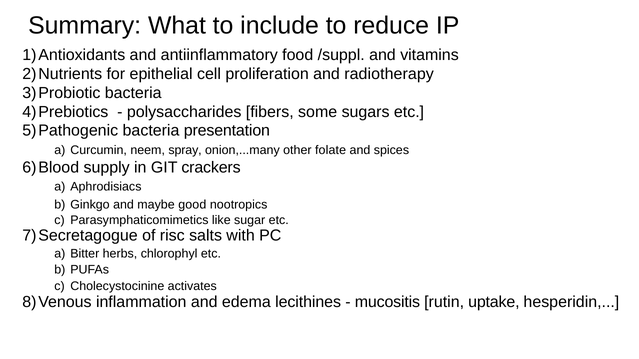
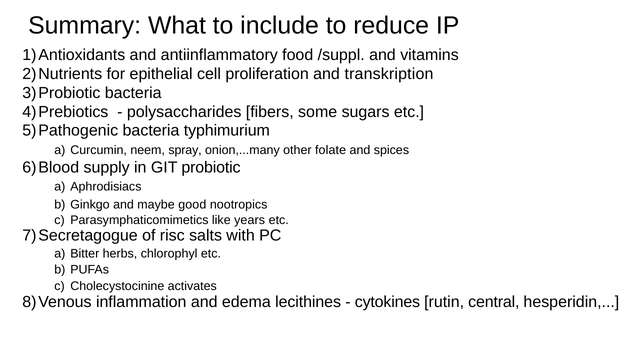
radiotherapy: radiotherapy -> transkription (389, 74)
presentation: presentation -> typhimurium (227, 131)
crackers: crackers -> probiotic (211, 168)
sugar: sugar -> years (250, 221)
mucositis: mucositis -> cytokines (387, 302)
uptake: uptake -> central (494, 302)
